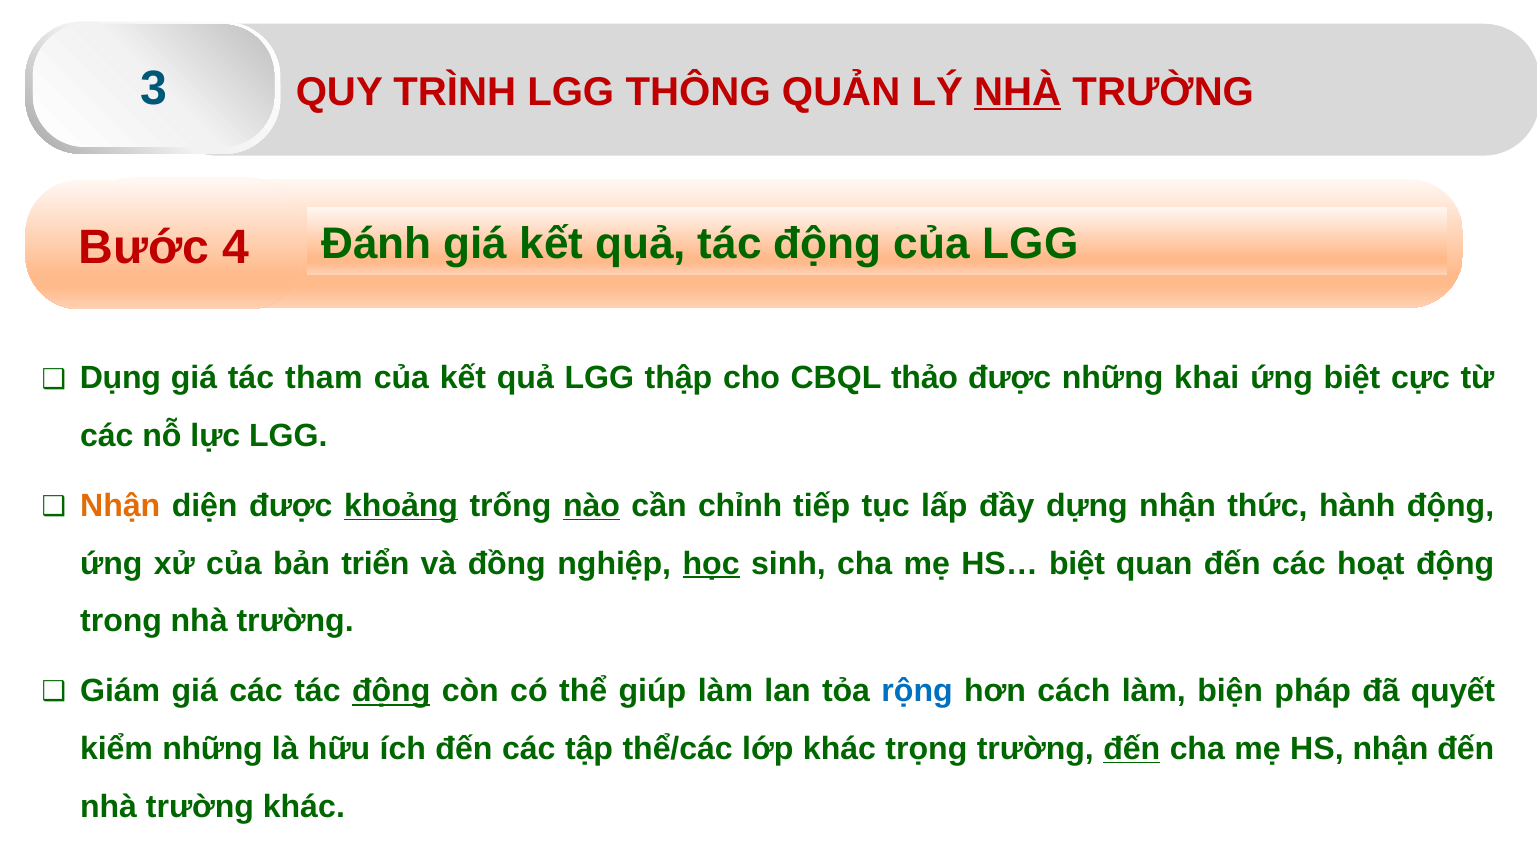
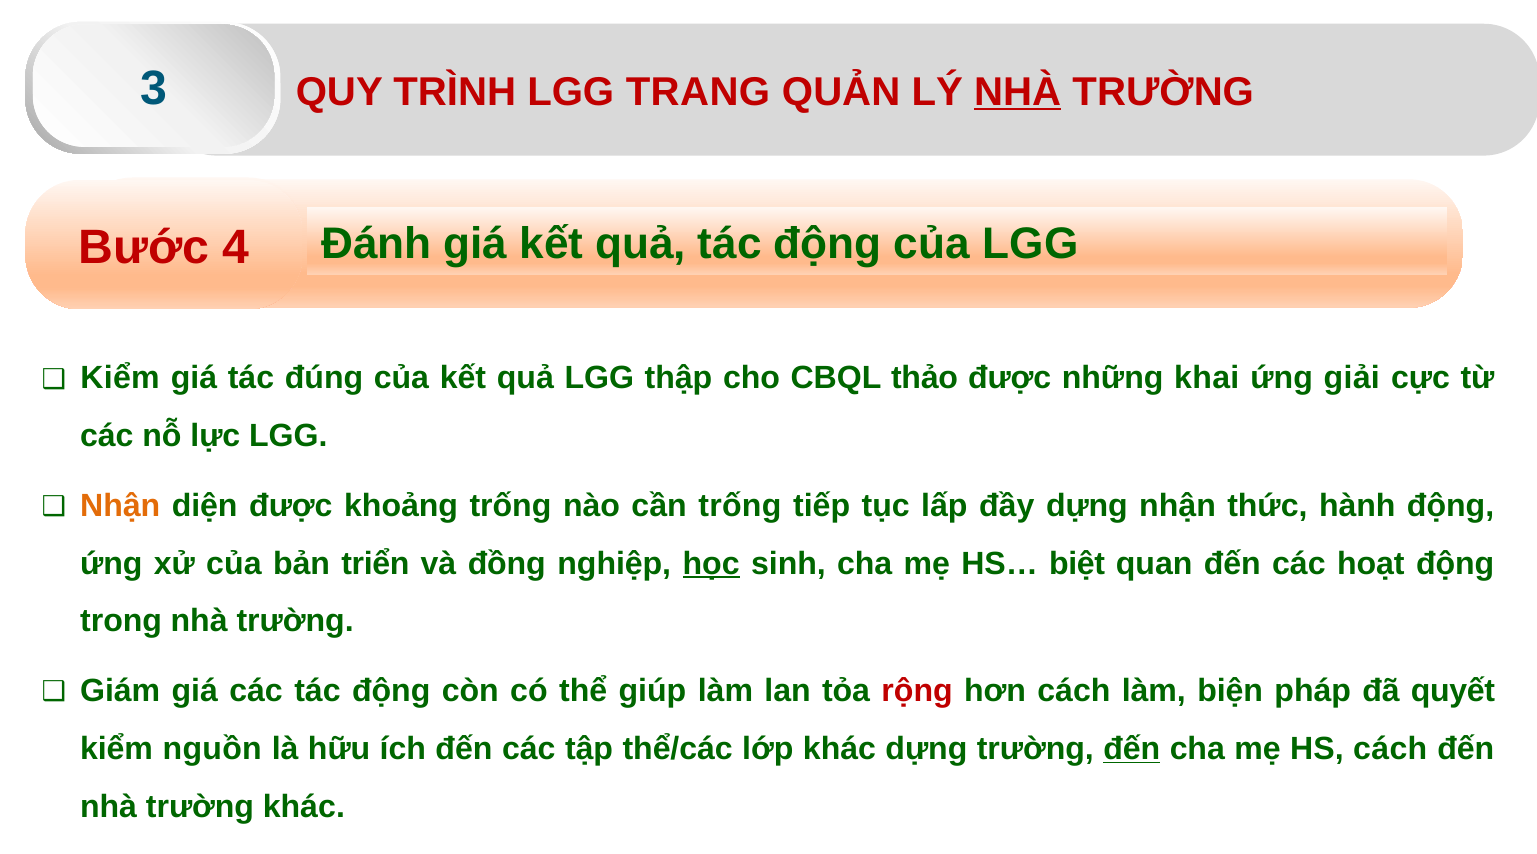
THÔNG: THÔNG -> TRANG (698, 92)
Dụng: Dụng -> Kiểm (120, 378)
tham: tham -> đúng (324, 378)
ứng biệt: biệt -> giải (1352, 378)
khoảng underline: present -> none (401, 506)
nào underline: present -> none (592, 506)
cần chỉnh: chỉnh -> trống (740, 506)
động underline: present -> none (391, 691)
rộng colour: blue -> red (917, 691)
kiểm những: những -> nguồn (212, 749)
khác trọng: trọng -> dựng (926, 749)
HS nhận: nhận -> cách (1390, 749)
